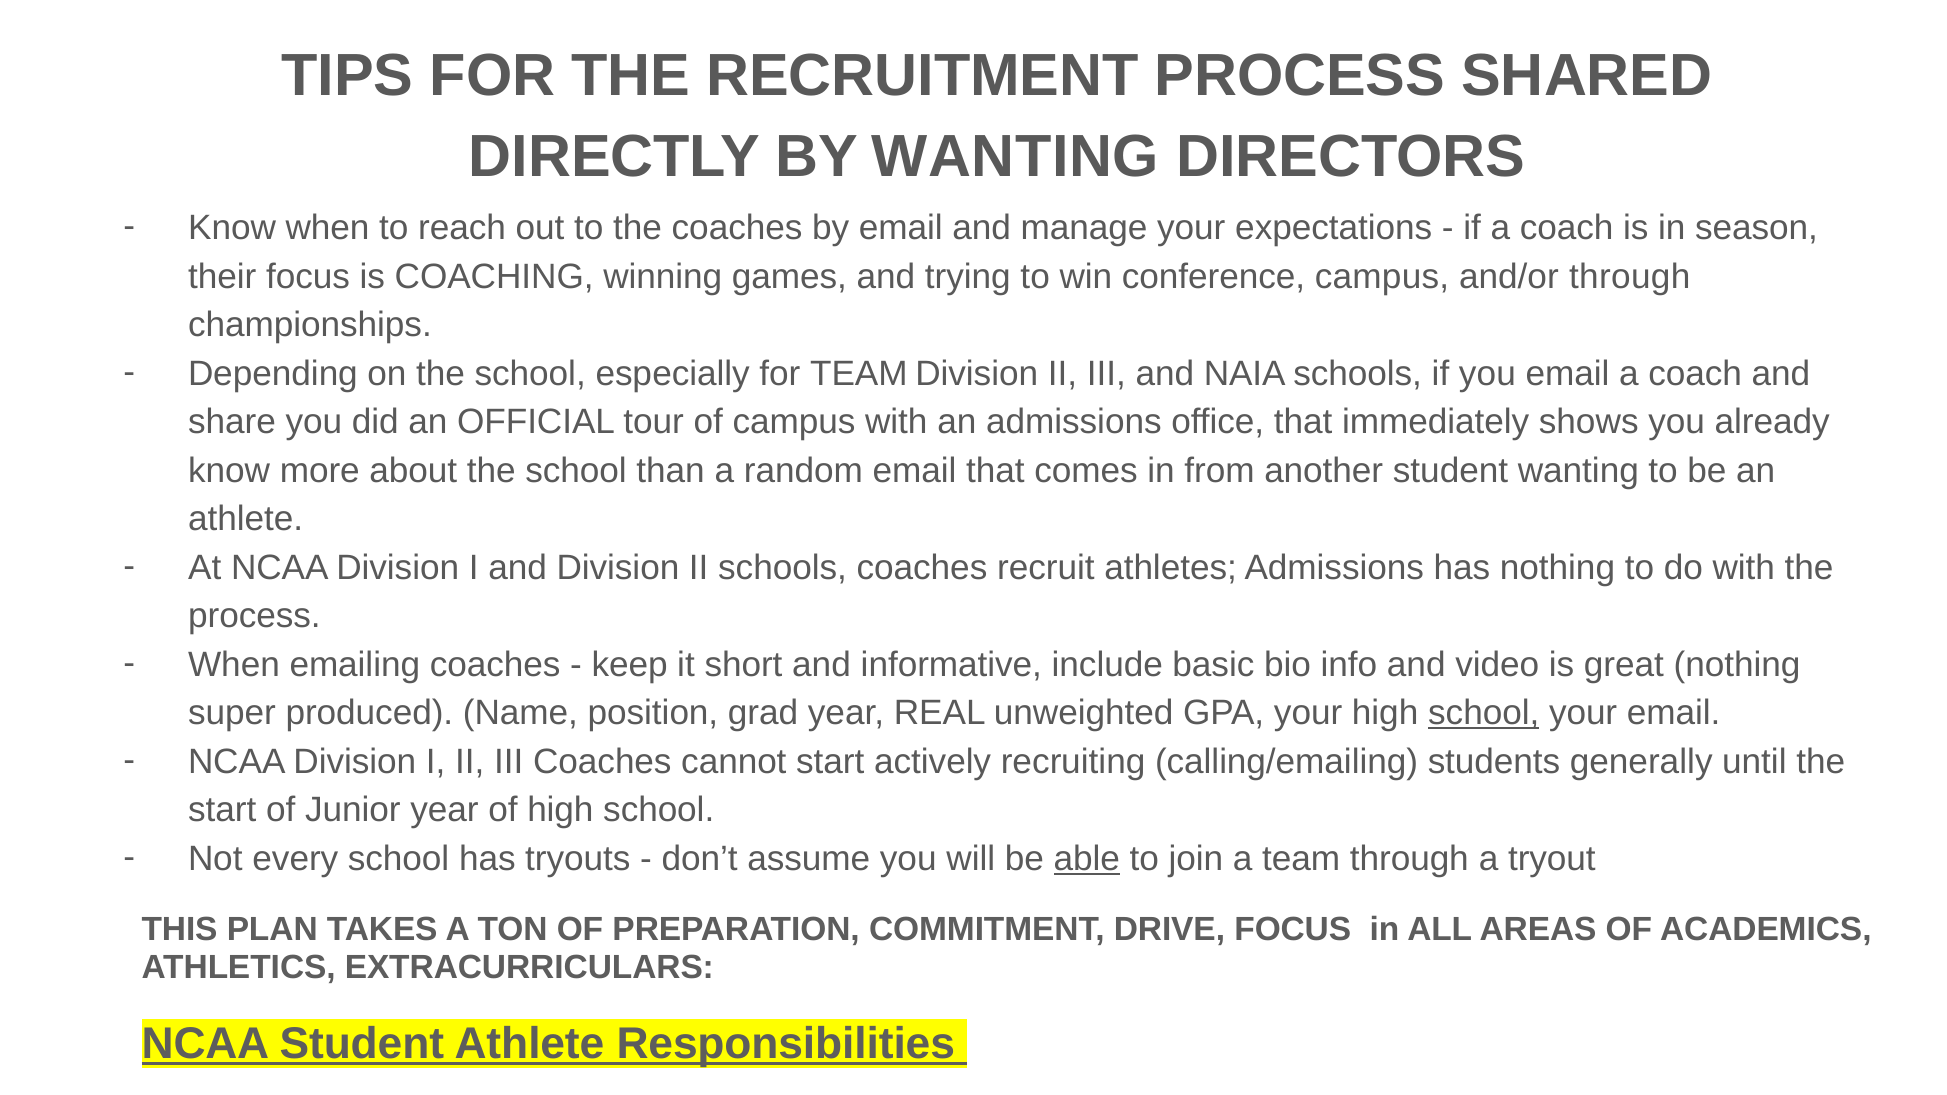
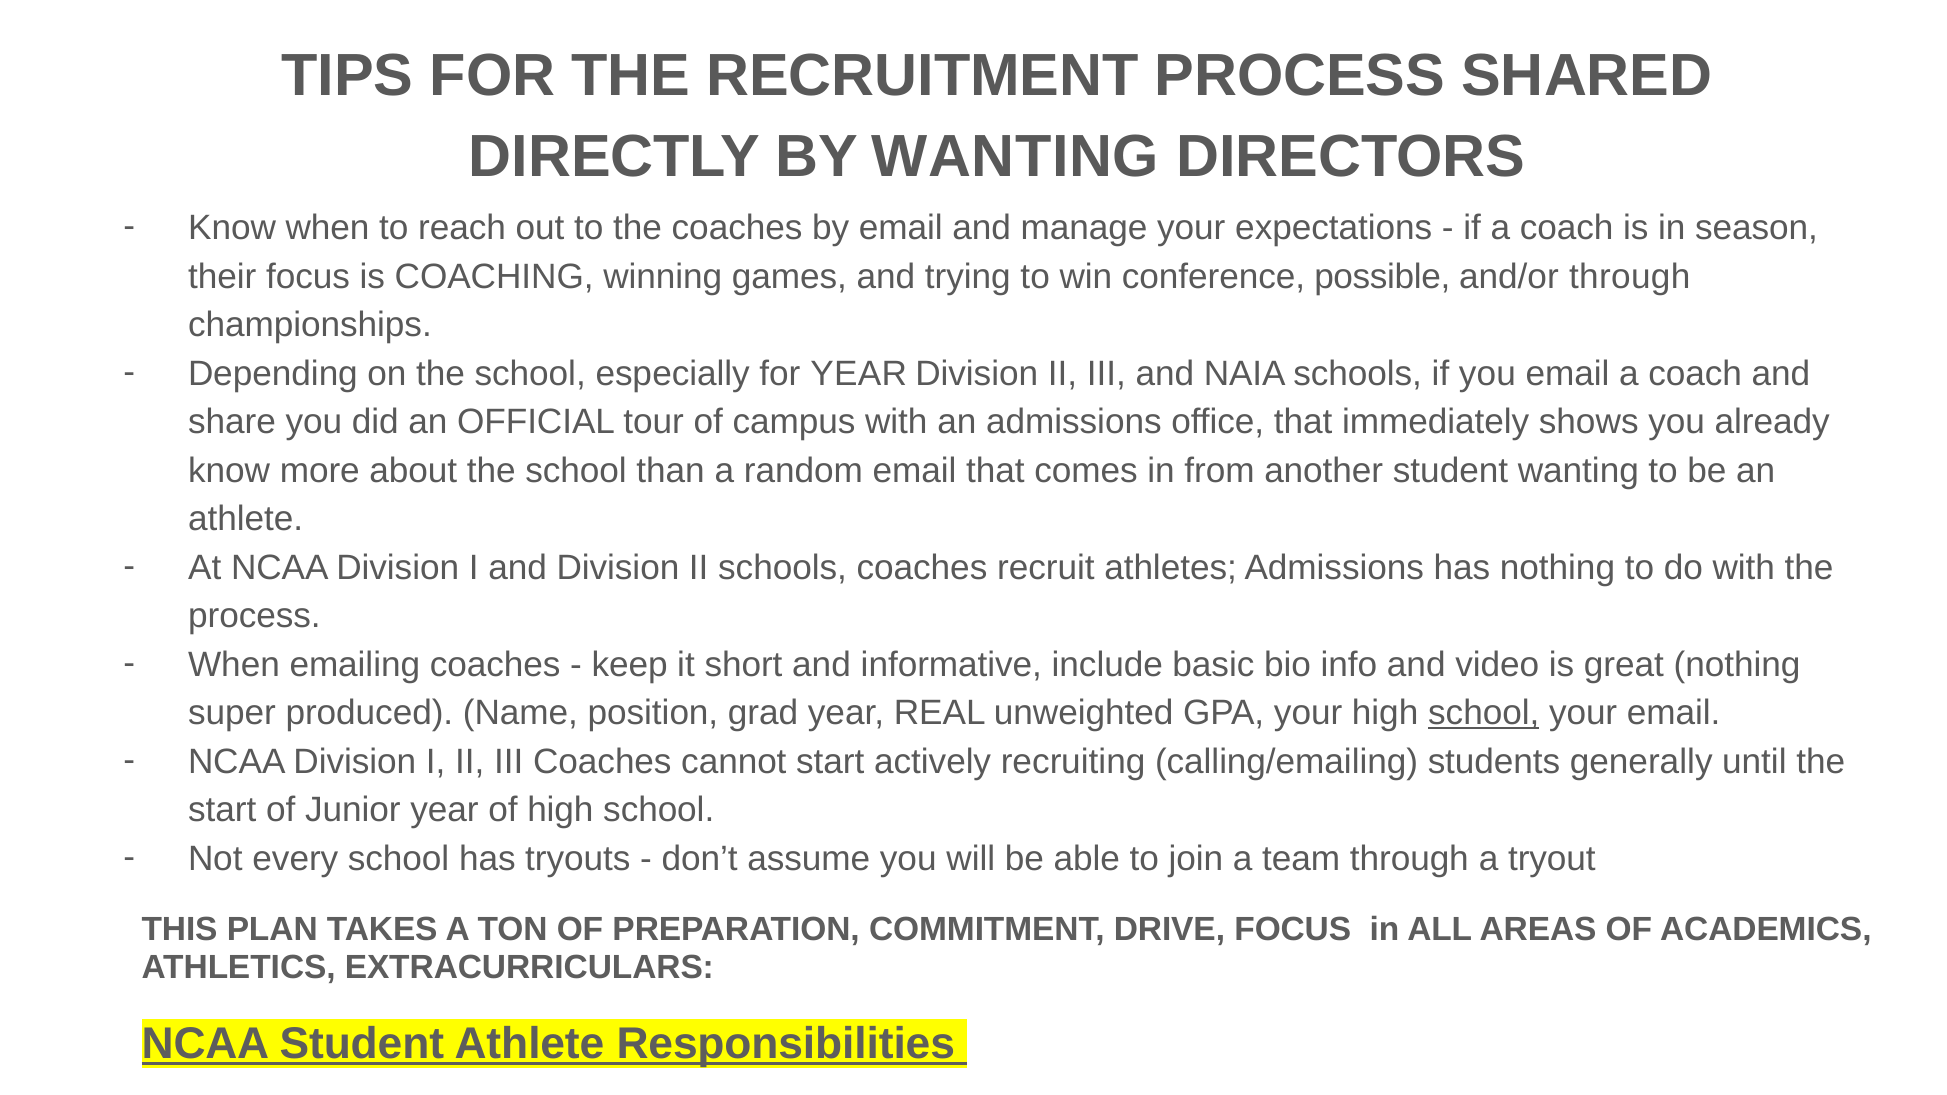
conference campus: campus -> possible (1382, 277)
for TEAM: TEAM -> YEAR (859, 374)
able underline: present -> none (1087, 859)
